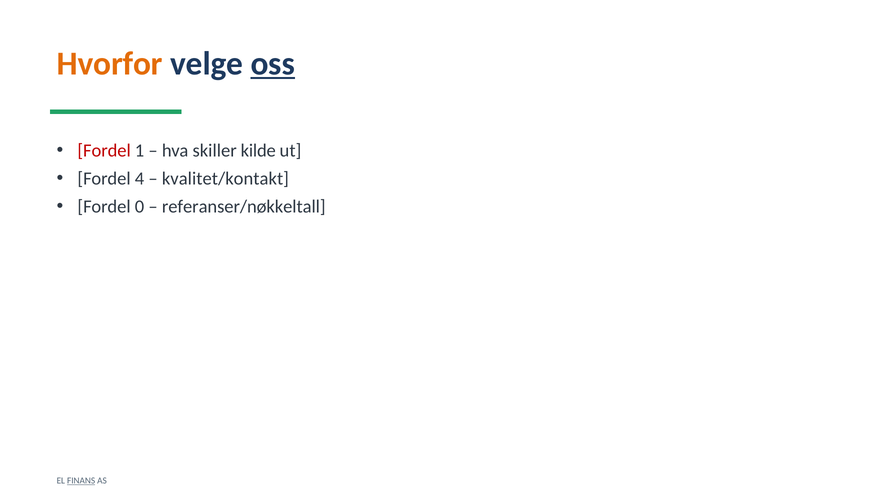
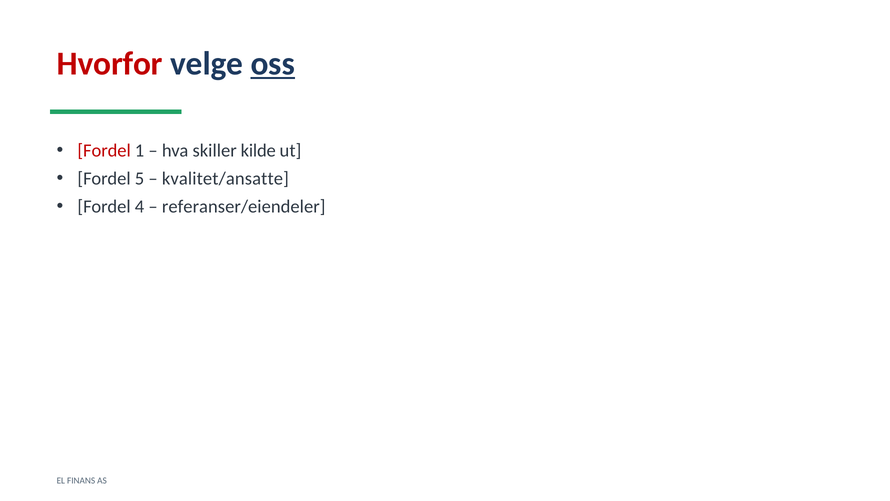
Hvorfor colour: orange -> red (110, 64)
4: 4 -> 5 (140, 179)
kvalitet/kontakt: kvalitet/kontakt -> kvalitet/ansatte (225, 179)
0: 0 -> 4 (140, 206)
referanser/nøkkeltall: referanser/nøkkeltall -> referanser/eiendeler (244, 206)
FINANS underline: present -> none (81, 480)
